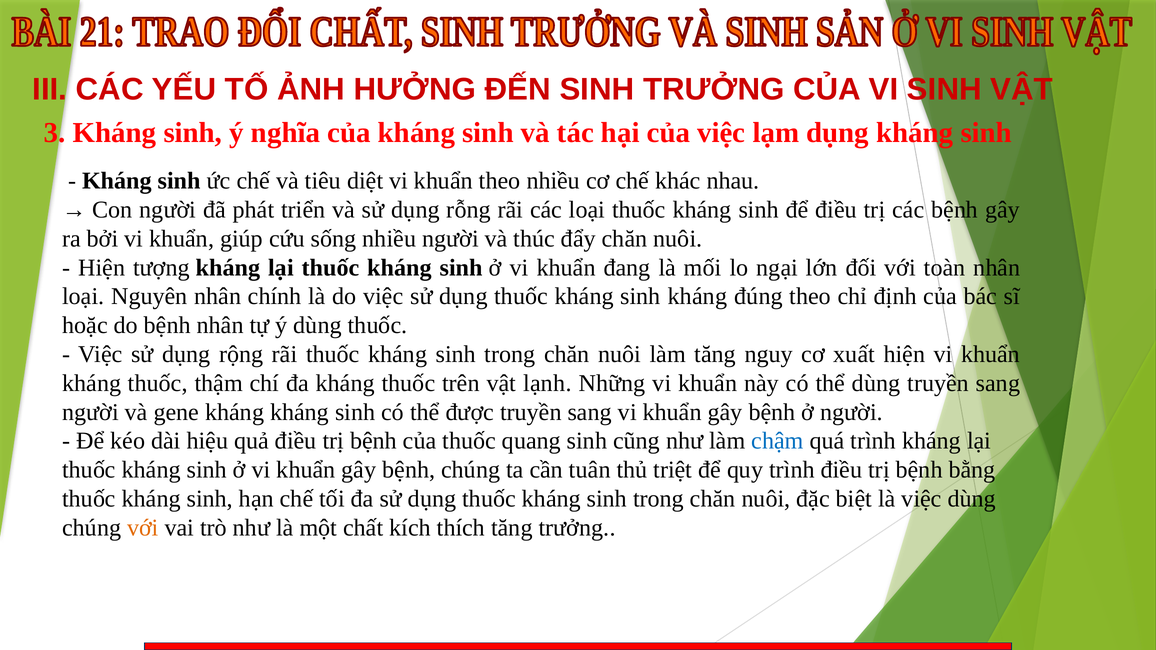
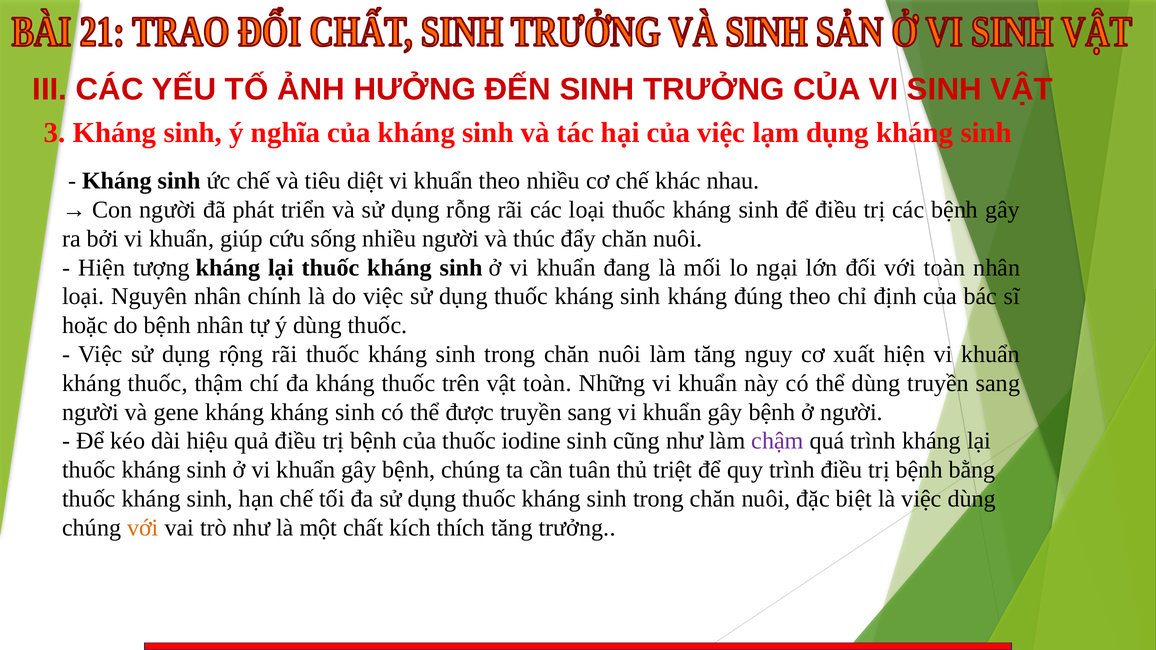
vật lạnh: lạnh -> toàn (547, 383)
quang: quang -> iodine (532, 441)
chậm colour: blue -> purple (778, 441)
